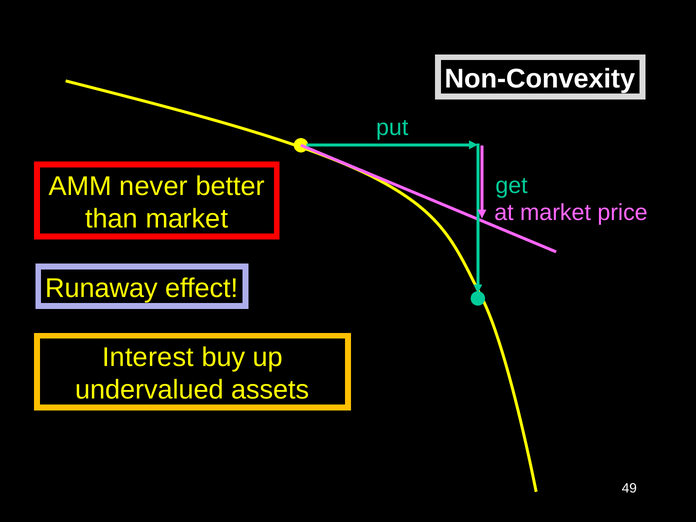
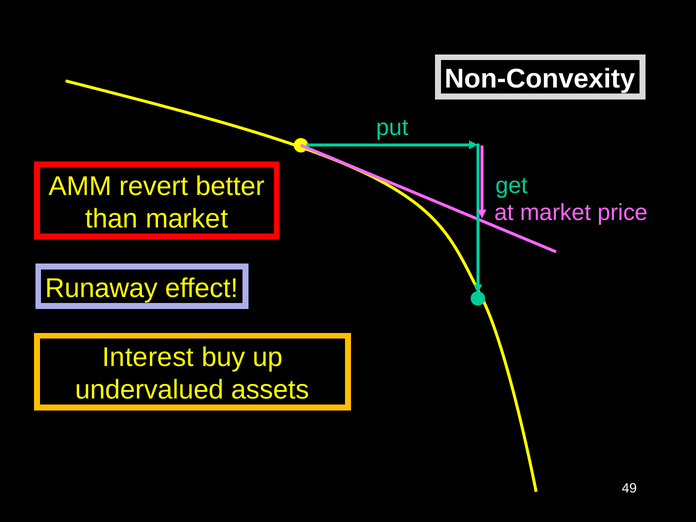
never: never -> revert (154, 186)
